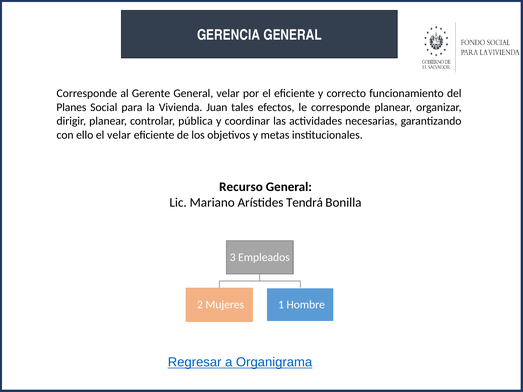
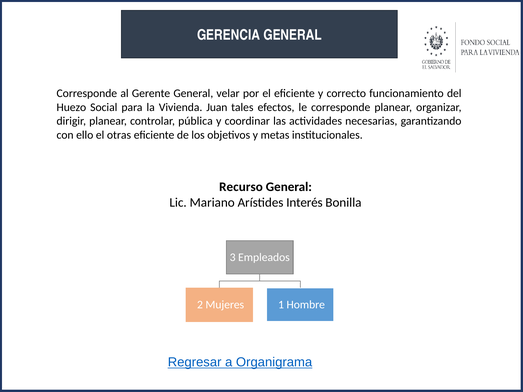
Planes: Planes -> Huezo (71, 107)
el velar: velar -> otras (119, 135)
Tendrá: Tendrá -> Interés (304, 203)
